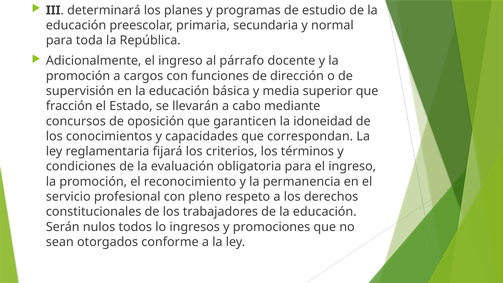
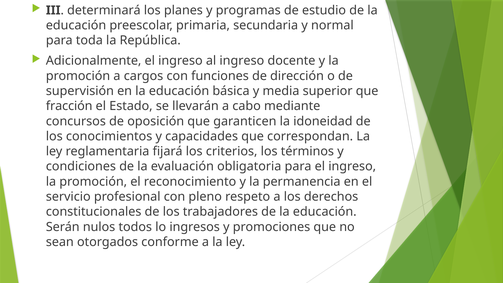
al párrafo: párrafo -> ingreso (242, 61)
